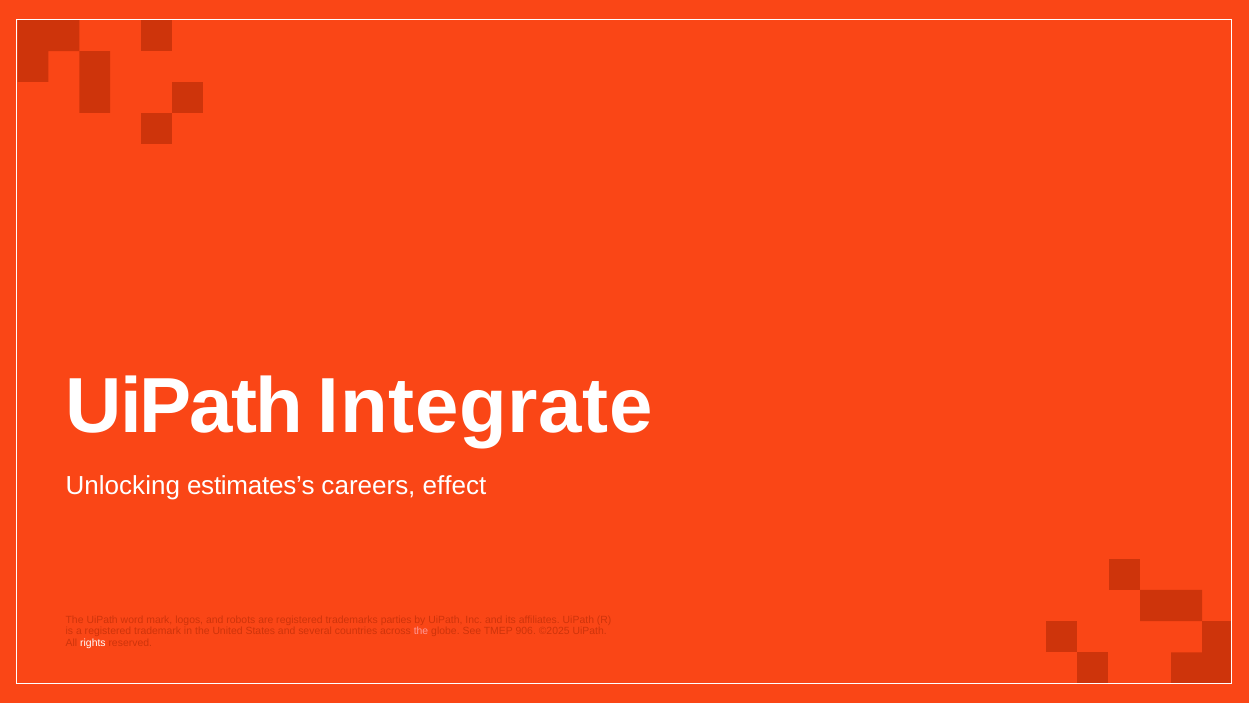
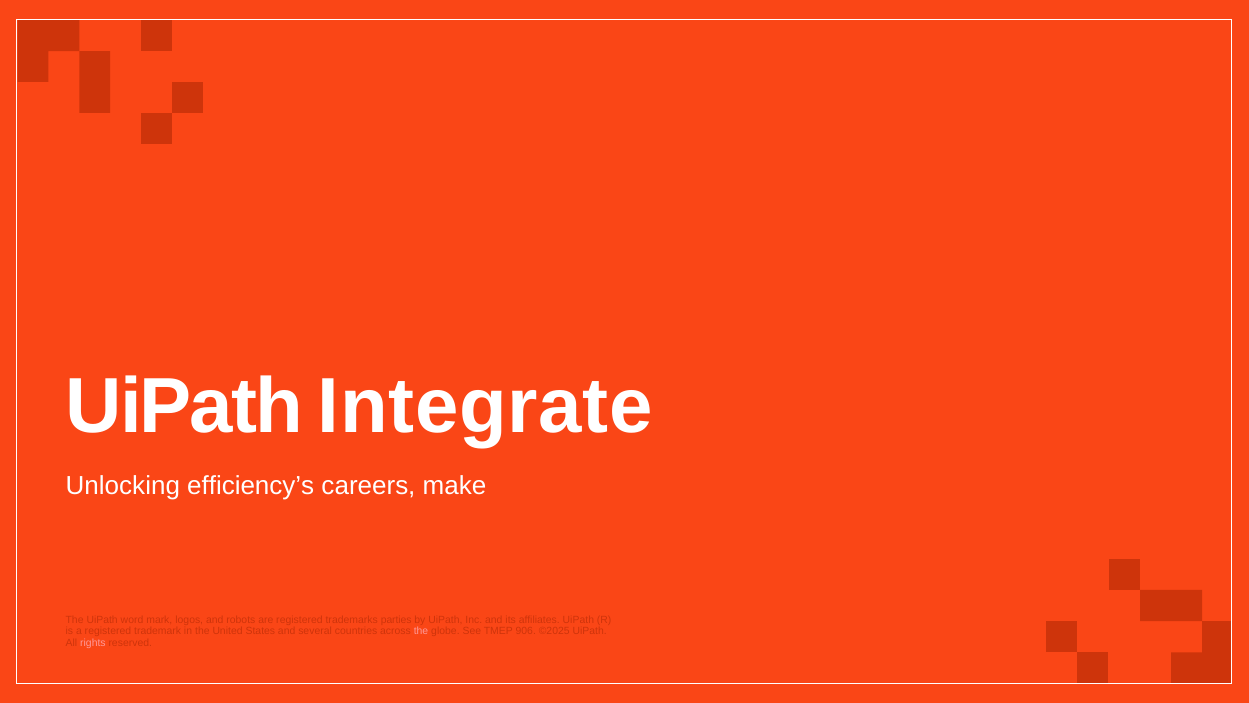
estimates’s: estimates’s -> efficiency’s (251, 486)
effect: effect -> make (455, 486)
rights colour: white -> pink (93, 642)
